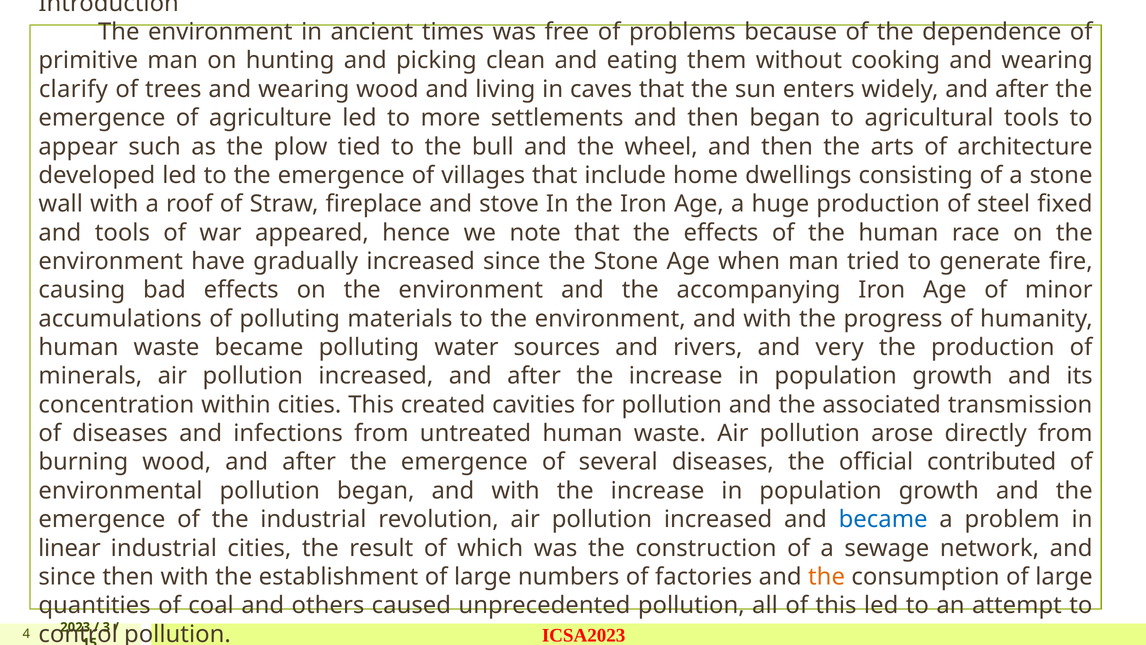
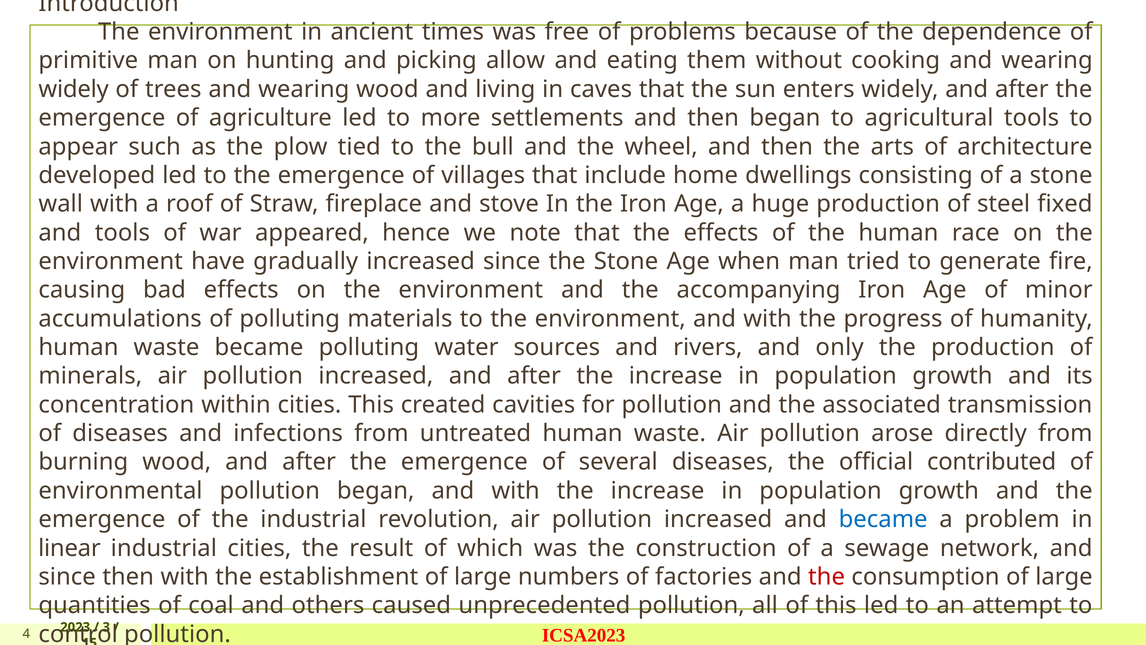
clean: clean -> allow (516, 61)
clarify: clarify -> widely (74, 89)
very: very -> only (840, 347)
the colour: orange -> red (827, 576)
